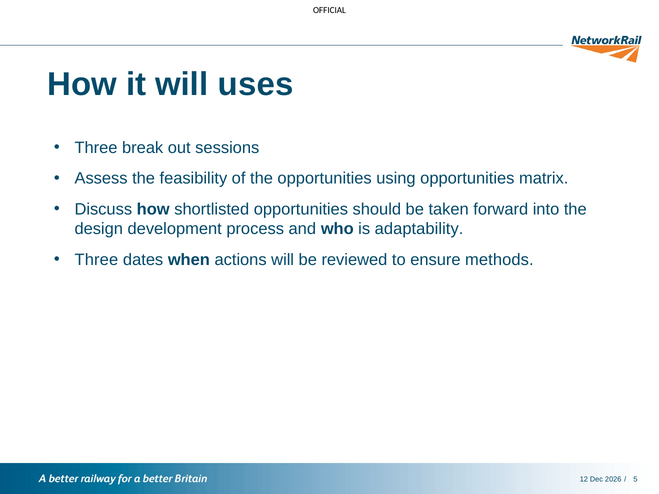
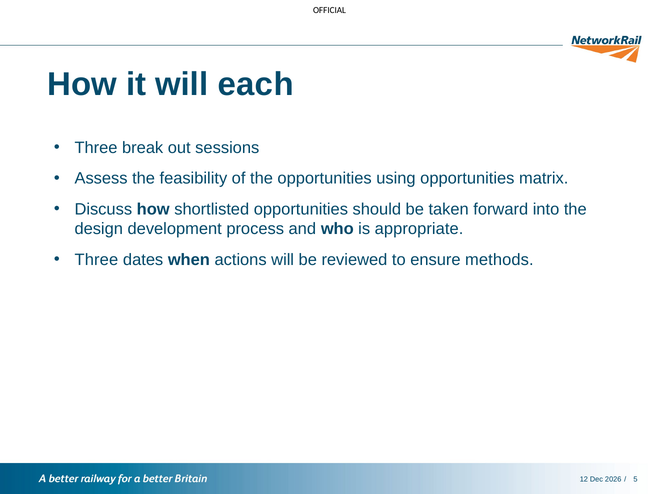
uses: uses -> each (256, 84)
adaptability: adaptability -> appropriate (419, 229)
